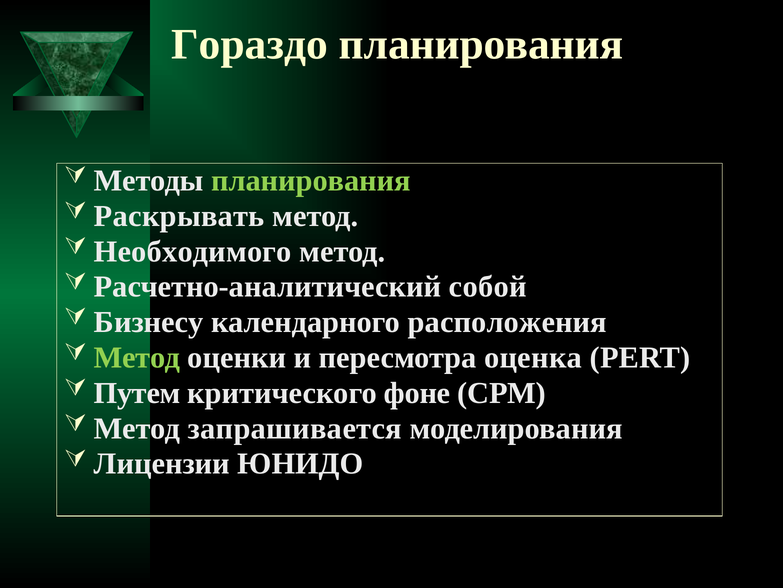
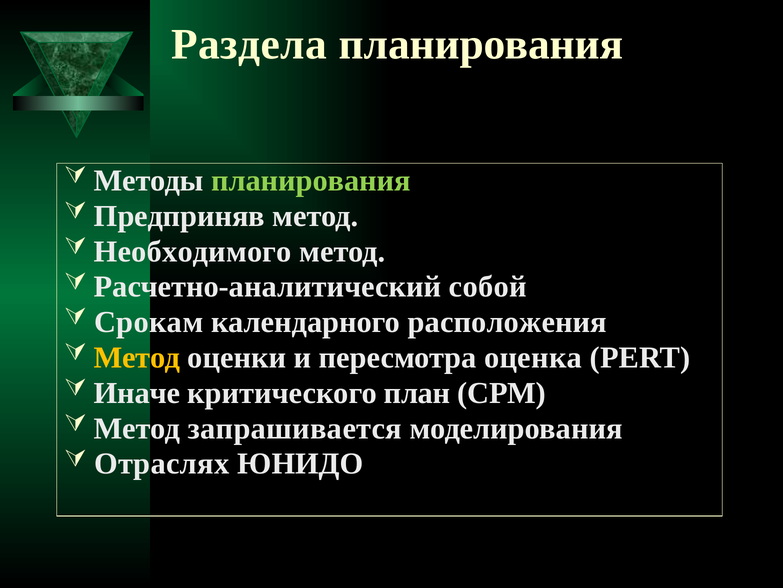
Гораздо: Гораздо -> Раздела (249, 44)
Раскрывать: Раскрывать -> Предприняв (179, 216)
Бизнесу: Бизнесу -> Срокам (149, 322)
Метод colour: light green -> yellow (137, 357)
Путем: Путем -> Иначе (137, 393)
фоне: фоне -> план (417, 393)
Лицензии: Лицензии -> Отраслях (162, 463)
